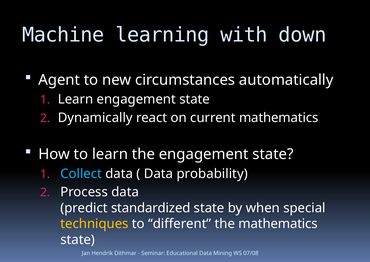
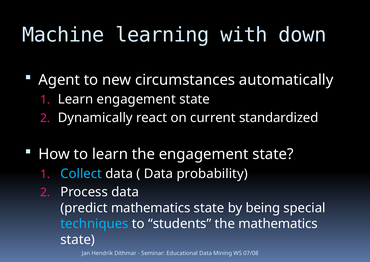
current mathematics: mathematics -> standardized (279, 118)
predict standardized: standardized -> mathematics (151, 208)
when: when -> being (263, 208)
techniques colour: yellow -> light blue (94, 224)
different: different -> students (180, 224)
